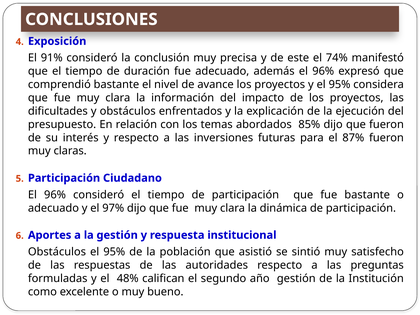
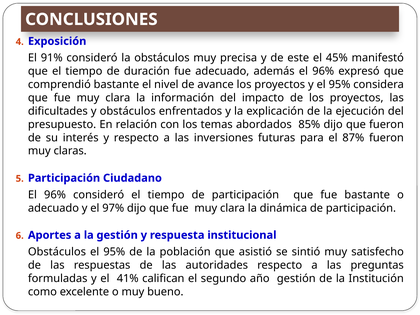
la conclusión: conclusión -> obstáculos (162, 58)
74%: 74% -> 45% (337, 58)
48%: 48% -> 41% (128, 278)
